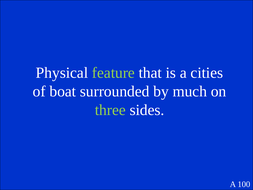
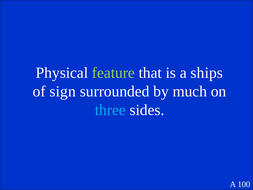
cities: cities -> ships (207, 73)
boat: boat -> sign (63, 91)
three colour: light green -> light blue (110, 110)
